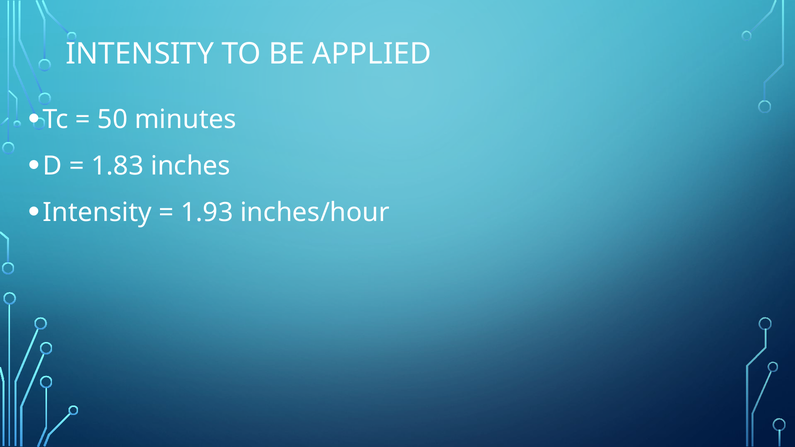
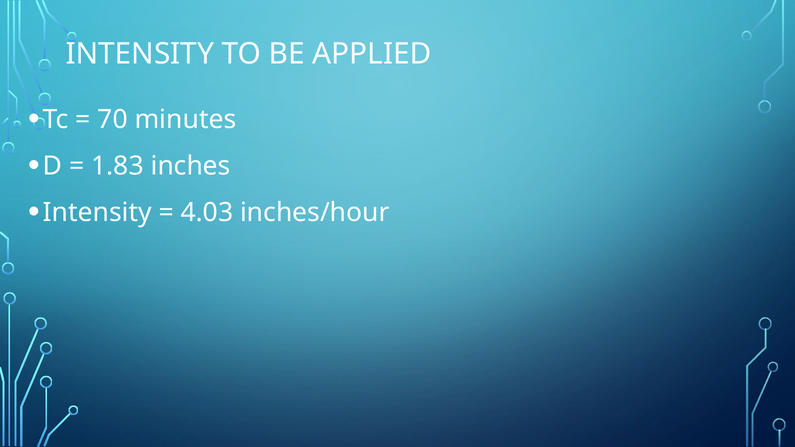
50: 50 -> 70 (113, 120)
1.93: 1.93 -> 4.03 (207, 213)
